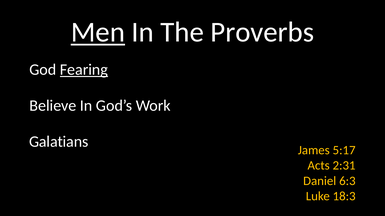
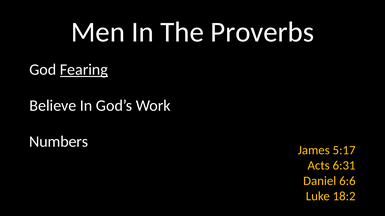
Men underline: present -> none (98, 32)
Galatians: Galatians -> Numbers (59, 142)
2:31: 2:31 -> 6:31 (344, 166)
6:3: 6:3 -> 6:6 (347, 181)
18:3: 18:3 -> 18:2 (344, 197)
